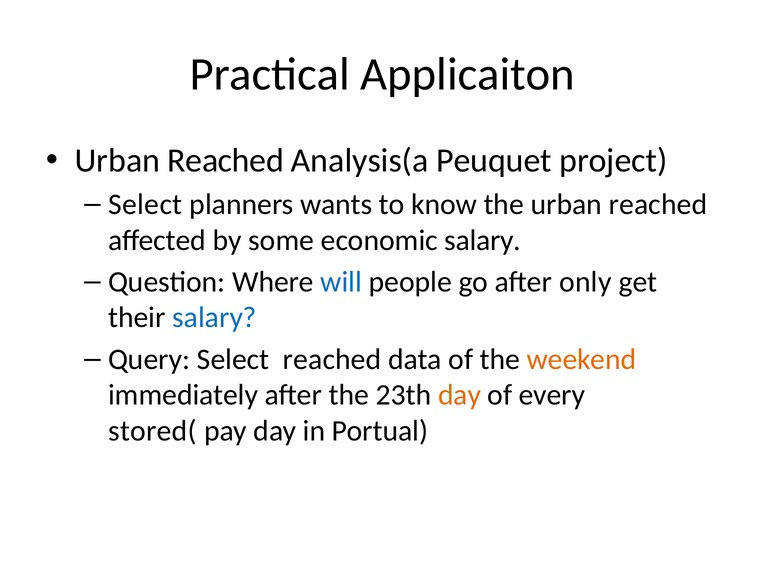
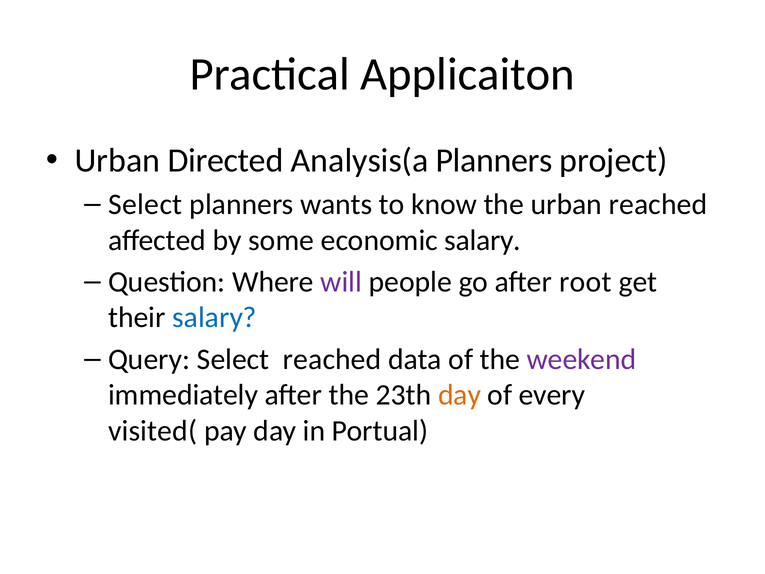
Reached: Reached -> Directed (226, 160)
Analysis(a Peuquet: Peuquet -> Planners (494, 160)
will colour: blue -> purple (341, 282)
only: only -> root (585, 282)
weekend colour: orange -> purple (582, 359)
stored(: stored( -> visited( (153, 431)
